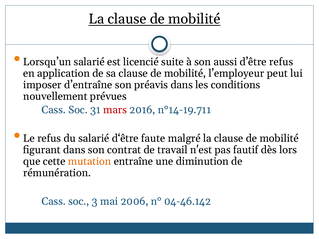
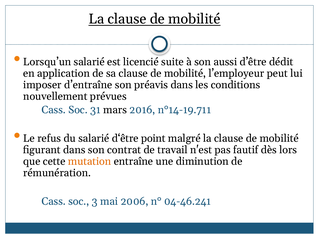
d’être refus: refus -> dédit (281, 62)
mars colour: red -> black (115, 110)
faute: faute -> point (153, 139)
04-46.142: 04-46.142 -> 04-46.241 (188, 202)
